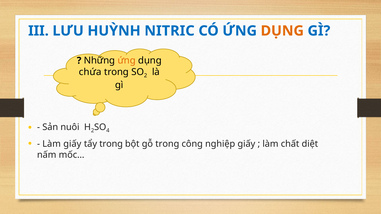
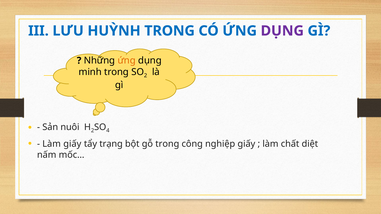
NITRIC: NITRIC -> TRONG (170, 31)
DỤNG colour: orange -> purple (282, 31)
chứa: chứa -> minh (90, 72)
tẩy trọng: trọng -> trạng (111, 144)
